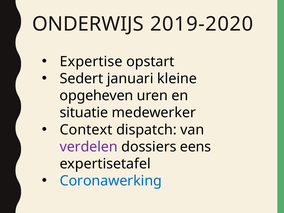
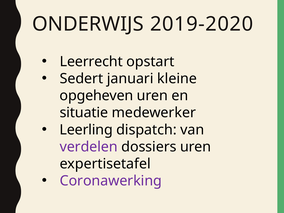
Expertise: Expertise -> Leerrecht (91, 62)
Context: Context -> Leerling (86, 130)
dossiers eens: eens -> uren (196, 147)
Coronawerking colour: blue -> purple (111, 181)
